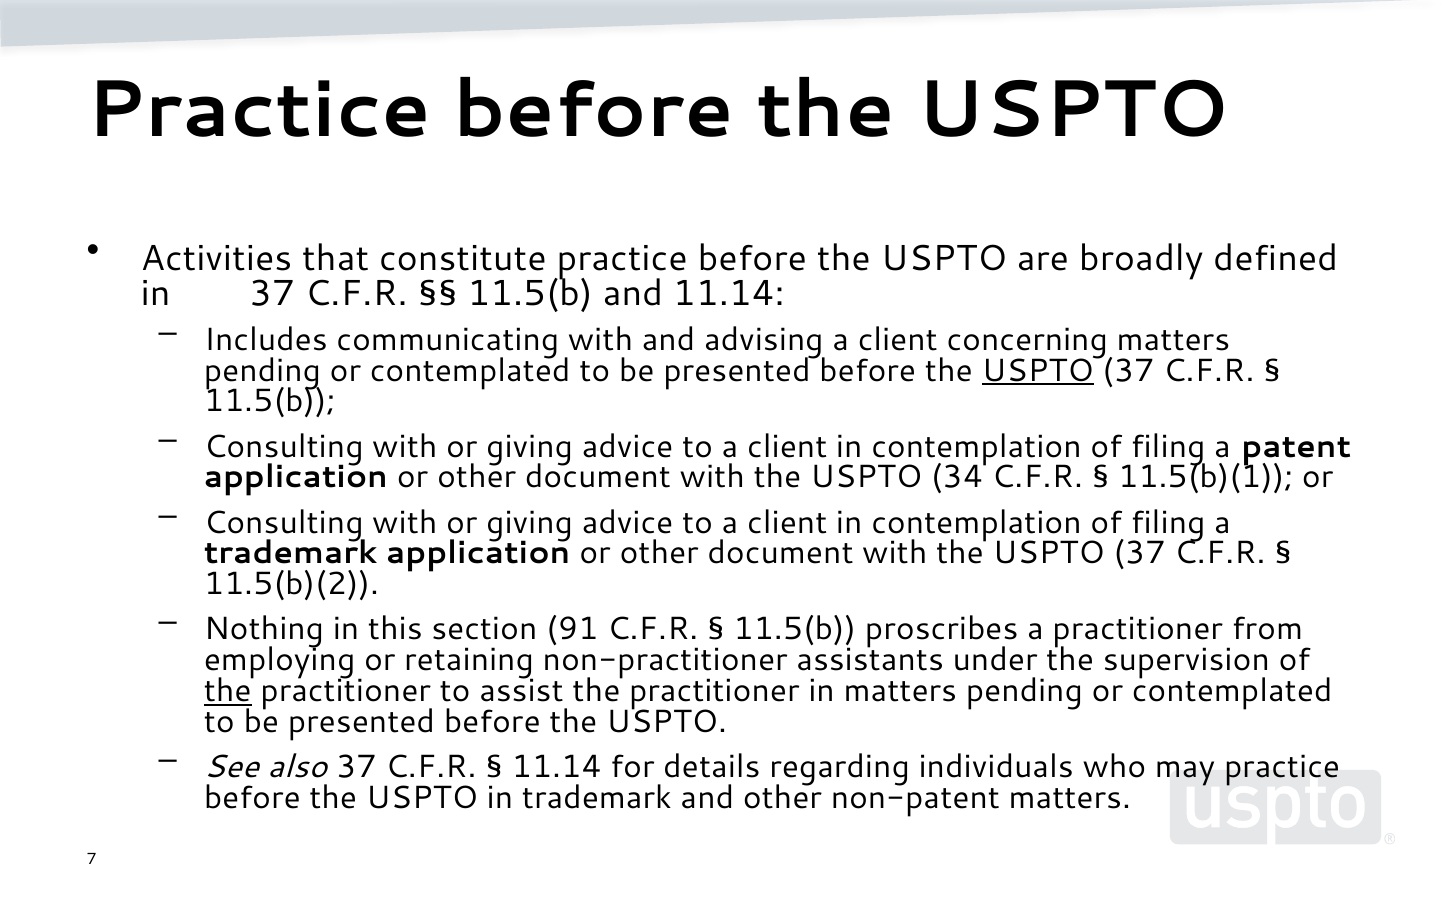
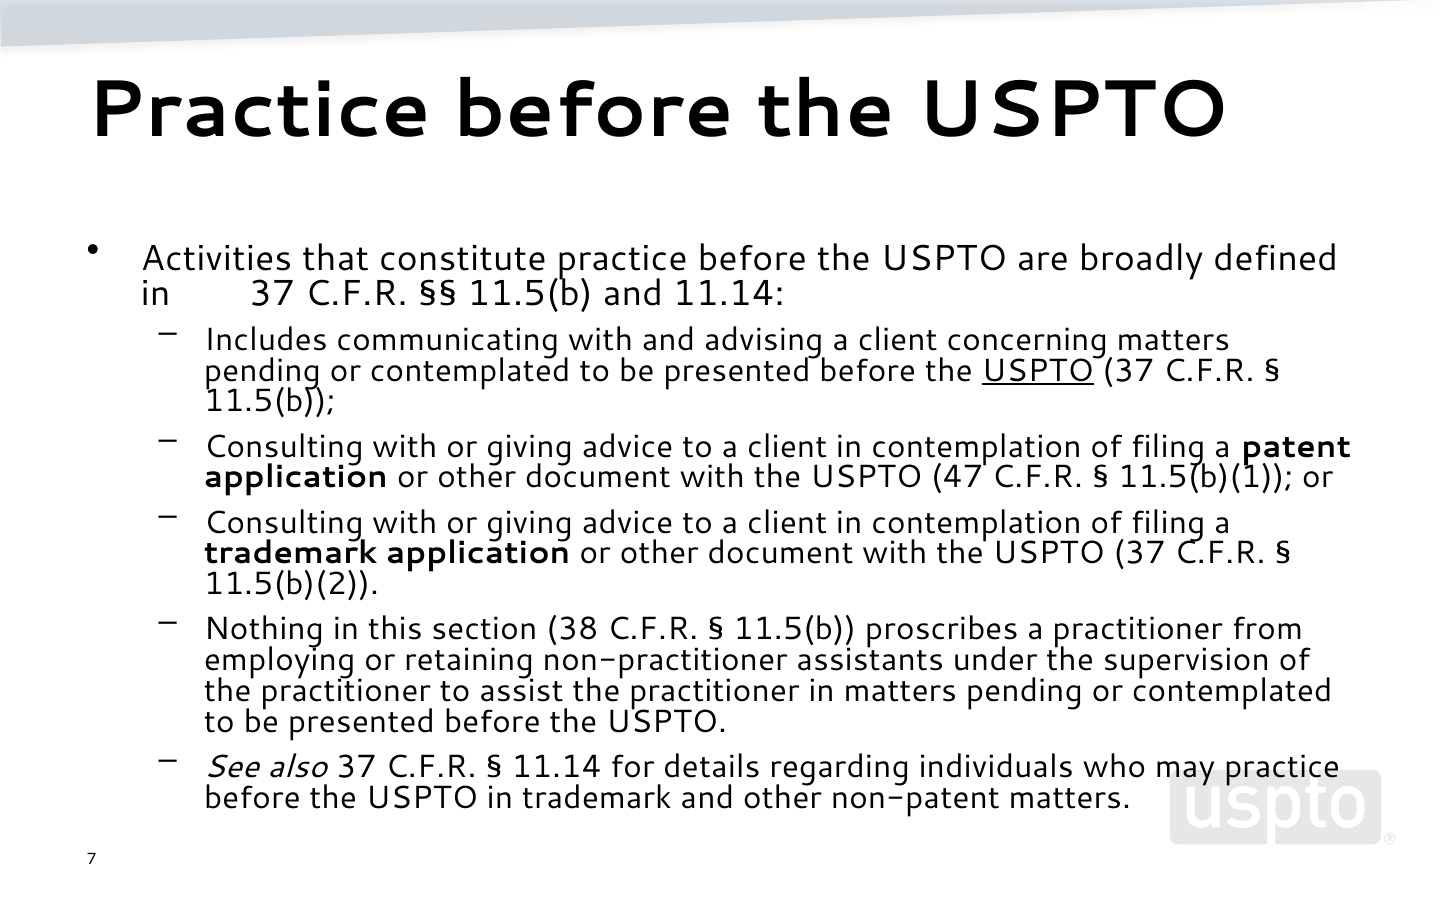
34: 34 -> 47 (957, 477)
91: 91 -> 38 (572, 629)
the underline: present -> none (228, 691)
